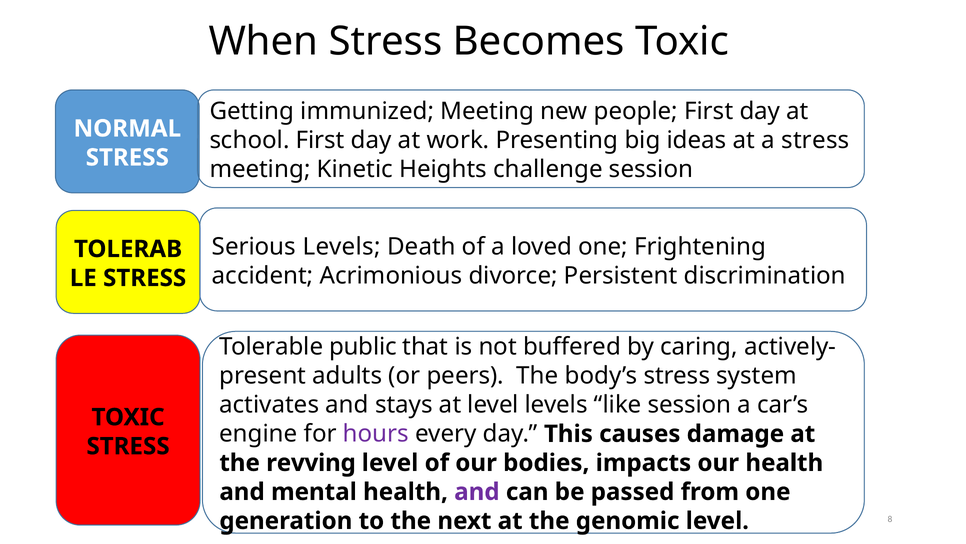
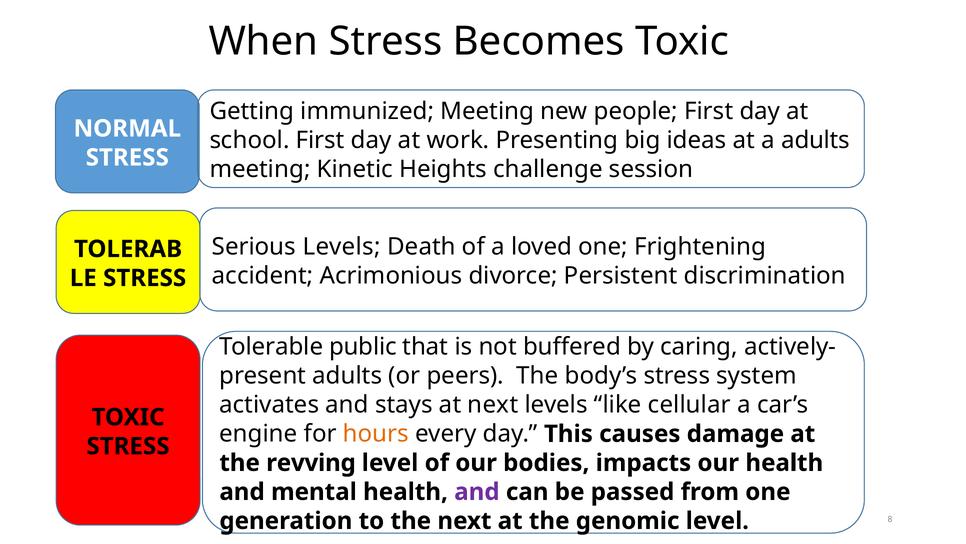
a stress: stress -> adults (816, 140)
at level: level -> next (493, 404)
like session: session -> cellular (689, 404)
hours colour: purple -> orange (376, 433)
